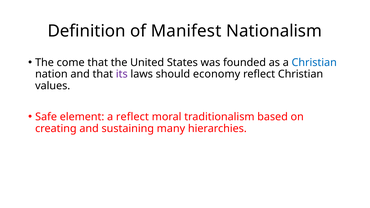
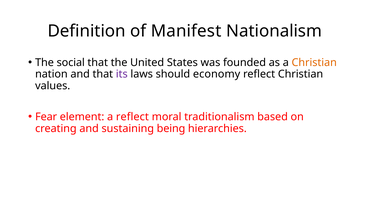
come: come -> social (71, 63)
Christian colour: blue -> orange (314, 63)
Safe: Safe -> Fear (46, 117)
many: many -> being (171, 129)
